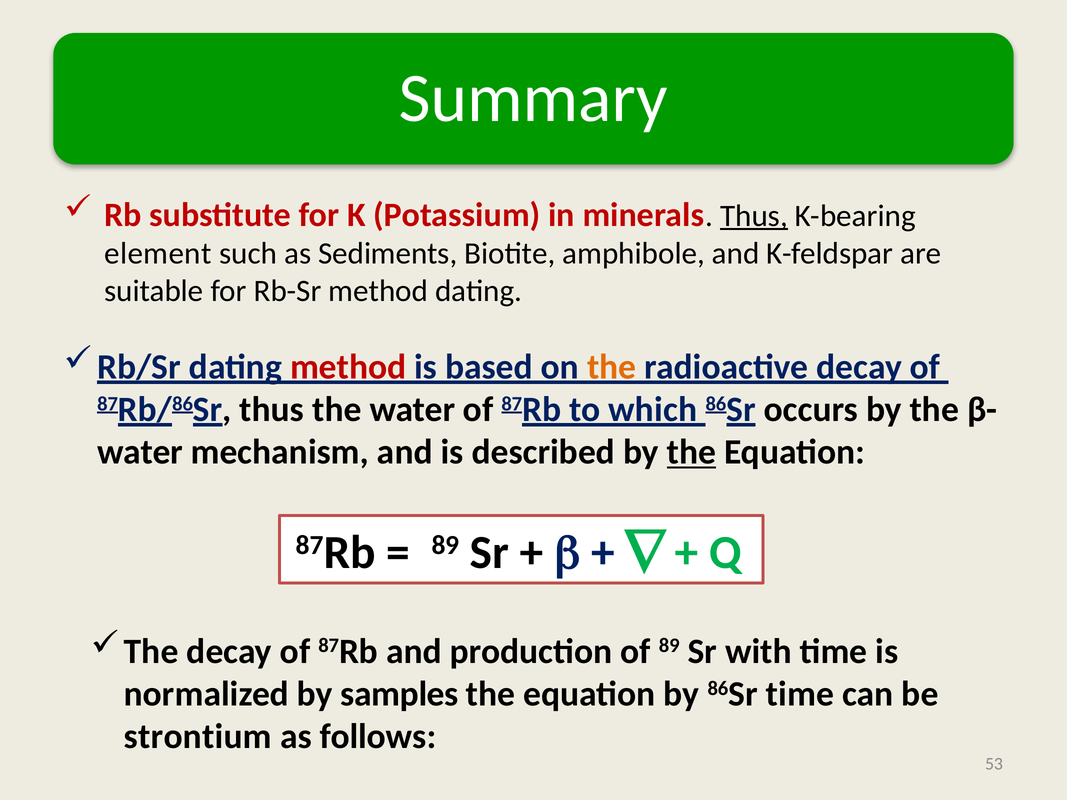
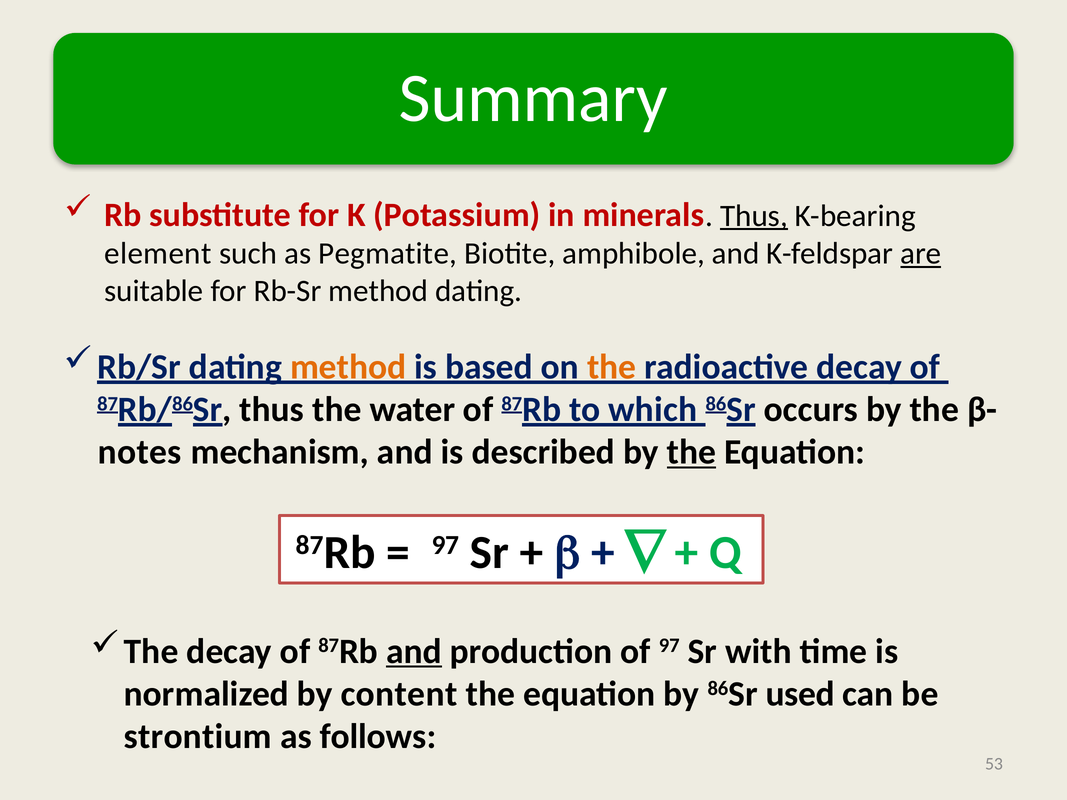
Sediments: Sediments -> Pegmatite (388, 254)
are underline: none -> present (921, 254)
method colour: red -> orange (348, 367)
water: water -> notes (140, 452)
89: 89 -> 97 (445, 545)
and underline: none -> present (414, 651)
of 89: 89 -> 97 (669, 646)
samples: samples -> content (399, 694)
86Sr time: time -> used (800, 694)
